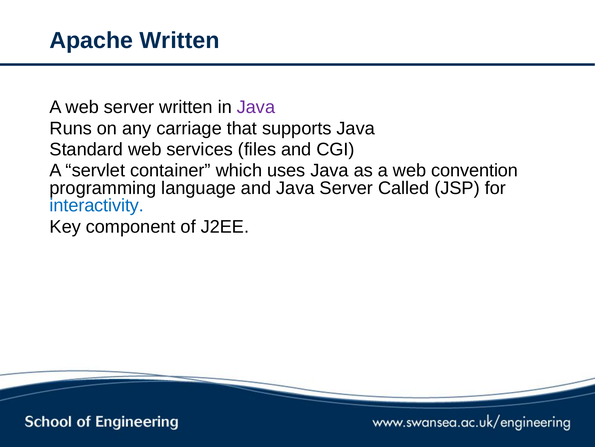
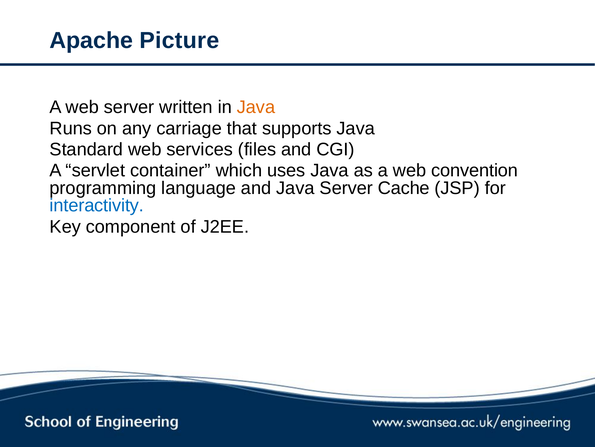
Apache Written: Written -> Picture (179, 40)
Java colour: purple -> orange (256, 107)
Called: Called -> Cache (404, 188)
